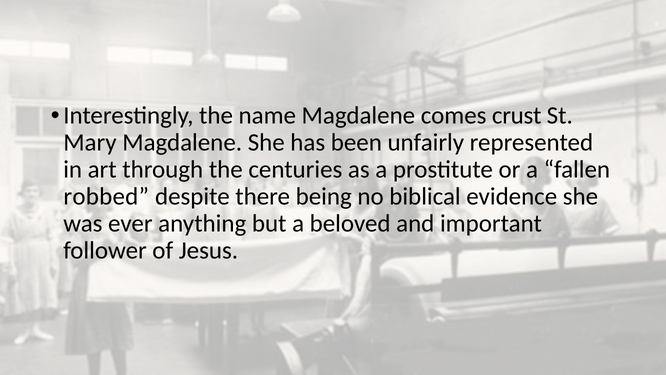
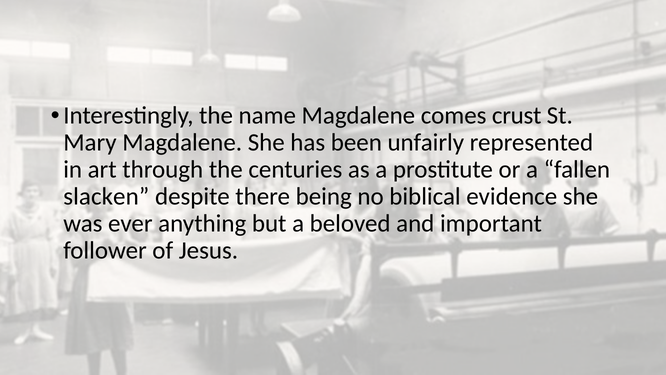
robbed: robbed -> slacken (106, 196)
